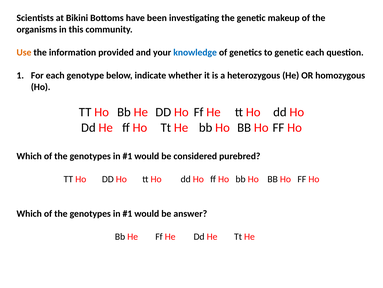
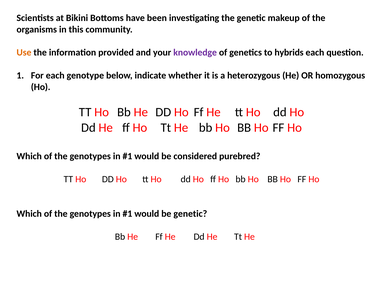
knowledge colour: blue -> purple (195, 52)
to genetic: genetic -> hybrids (289, 52)
be answer: answer -> genetic (190, 213)
